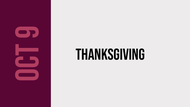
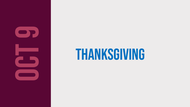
Thanksgiving colour: black -> blue (110, 55)
